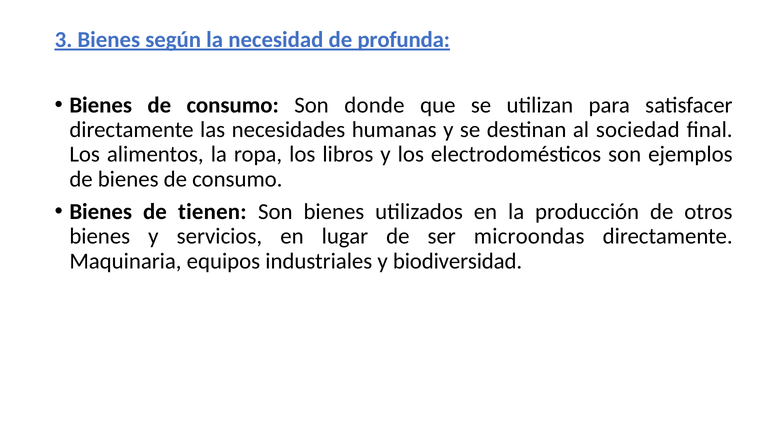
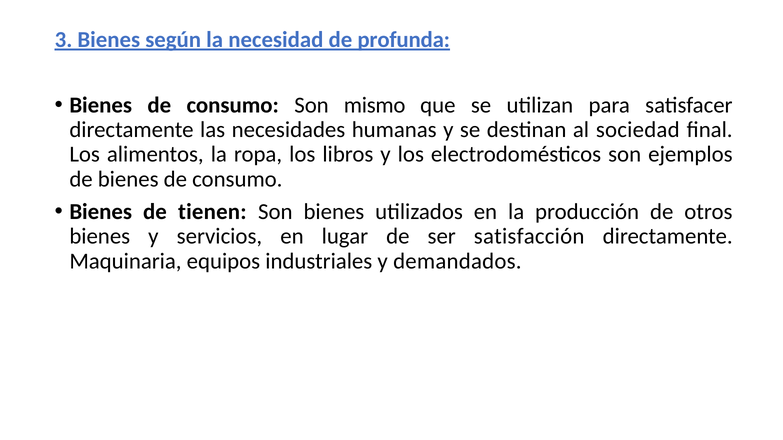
donde: donde -> mismo (375, 105)
microondas: microondas -> satisfacción (529, 237)
biodiversidad: biodiversidad -> demandados (457, 261)
